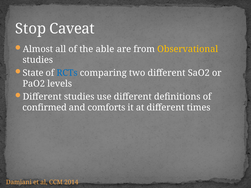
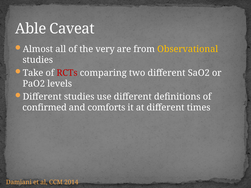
Stop: Stop -> Able (31, 29)
able: able -> very (105, 49)
State: State -> Take (33, 73)
RCTs colour: blue -> red (67, 73)
